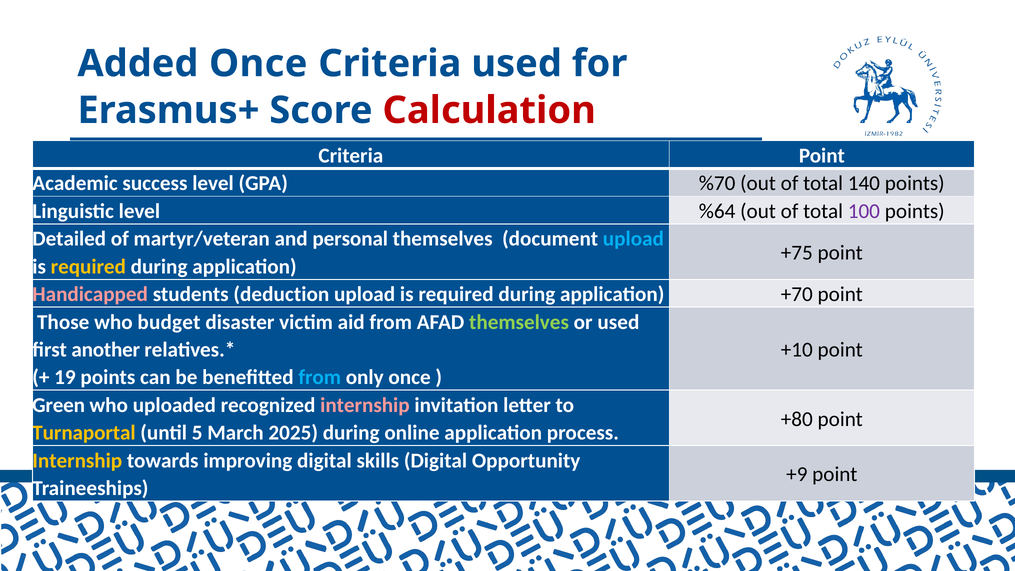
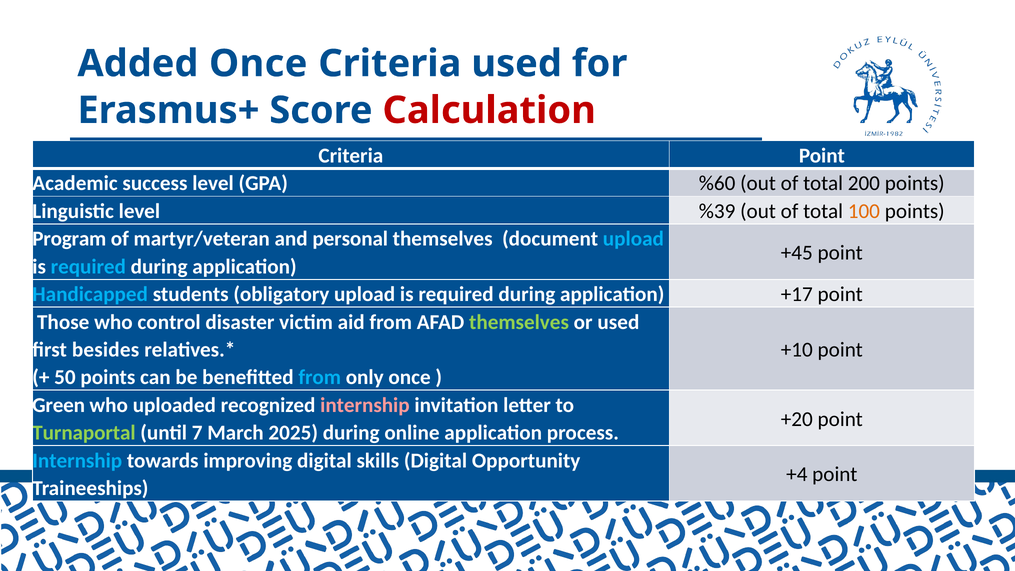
%70: %70 -> %60 (717, 183)
140: 140 -> 200 (864, 183)
%64: %64 -> %39 (717, 211)
100 colour: purple -> orange (864, 211)
Detailed: Detailed -> Program (69, 239)
+75: +75 -> +45 (797, 253)
required colour: yellow -> light blue (88, 267)
Handicapped colour: pink -> light blue (90, 294)
deduction: deduction -> obligatory (281, 294)
+70: +70 -> +17 (797, 294)
budget: budget -> control (169, 322)
another: another -> besides (106, 350)
19: 19 -> 50 (65, 377)
+80: +80 -> +20 (797, 419)
Turnaportal colour: yellow -> light green (84, 433)
5: 5 -> 7 (197, 433)
Internship colour: yellow -> light blue (77, 461)
+9: +9 -> +4 (797, 474)
